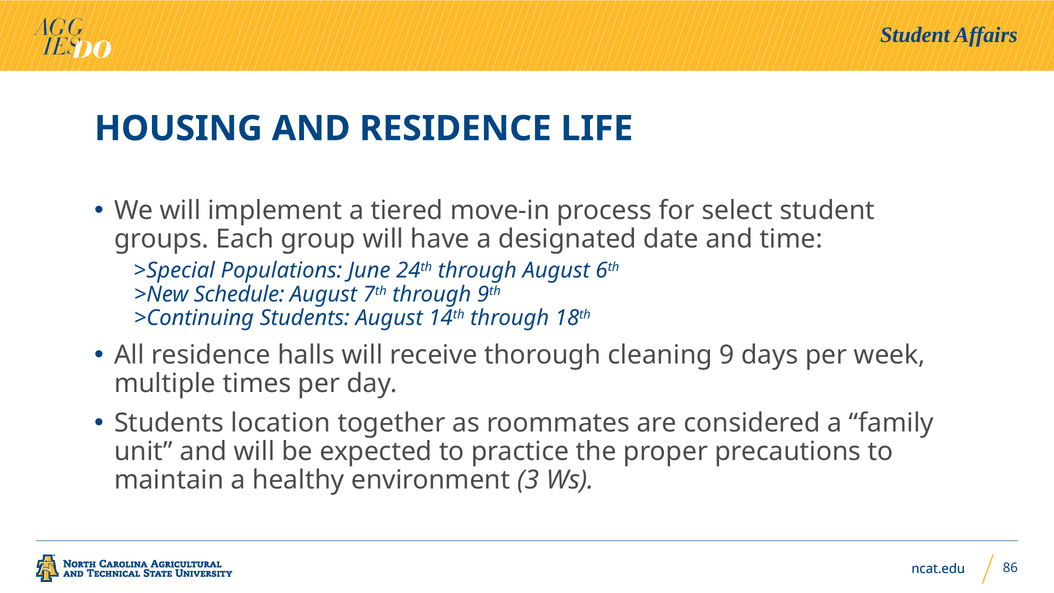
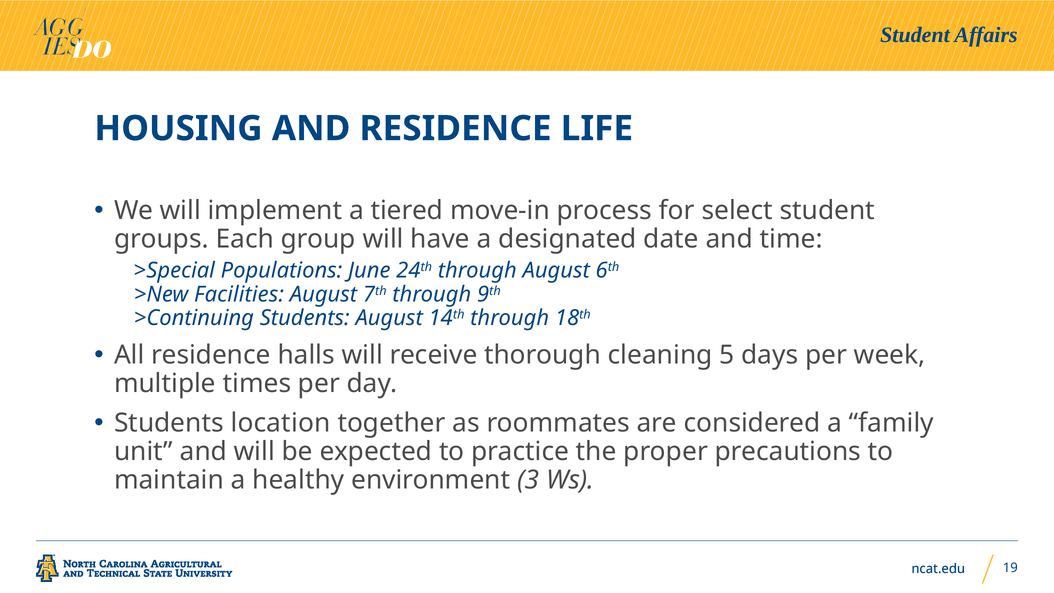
Schedule: Schedule -> Facilities (239, 294)
9: 9 -> 5 (727, 355)
86: 86 -> 19 (1010, 568)
